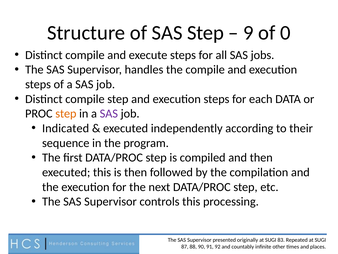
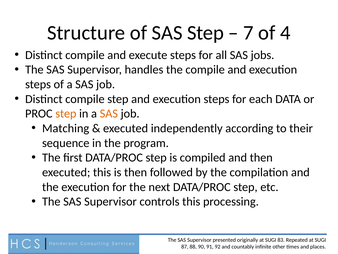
9: 9 -> 7 (248, 33)
0: 0 -> 4 (285, 33)
SAS colour: purple -> orange (109, 113)
Indicated: Indicated -> Matching (66, 128)
